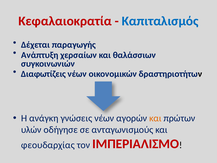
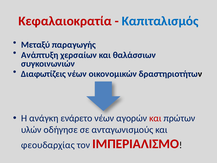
Δέχεται: Δέχεται -> Μεταξύ (36, 45)
γνώσεις: γνώσεις -> ενάρετο (76, 118)
και colour: orange -> red (155, 118)
